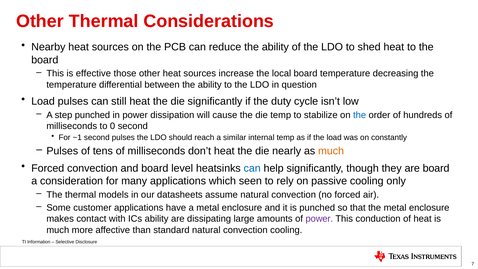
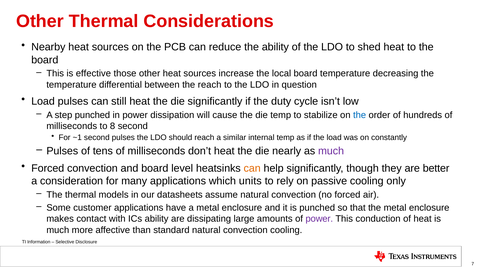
between the ability: ability -> reach (210, 85)
0: 0 -> 8 (113, 126)
much colour: orange -> purple (331, 151)
can colour: blue -> orange (252, 168)
are board: board -> better (436, 168)
seen: seen -> units (250, 181)
